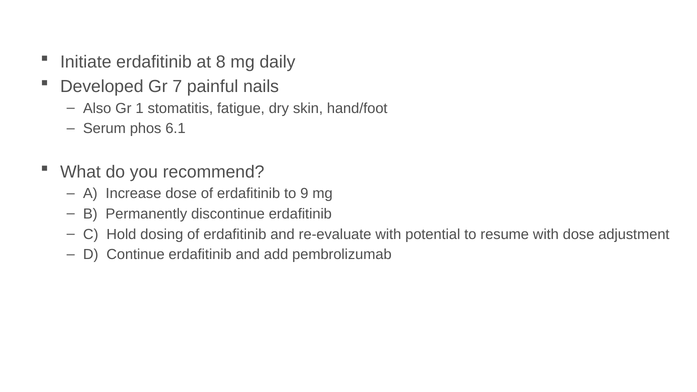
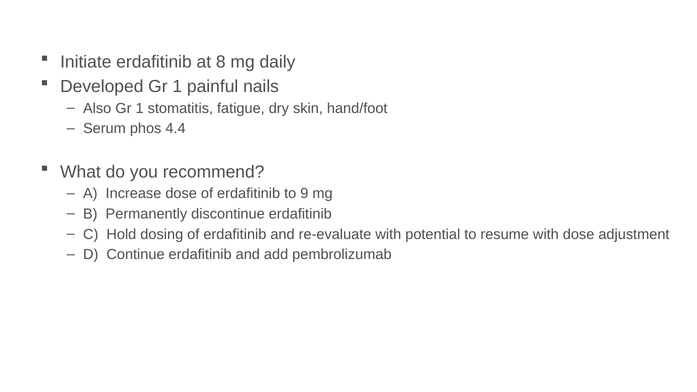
Developed Gr 7: 7 -> 1 (177, 86)
6.1: 6.1 -> 4.4 (176, 129)
